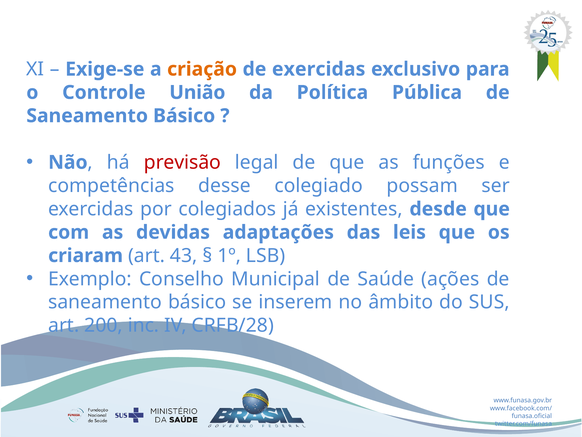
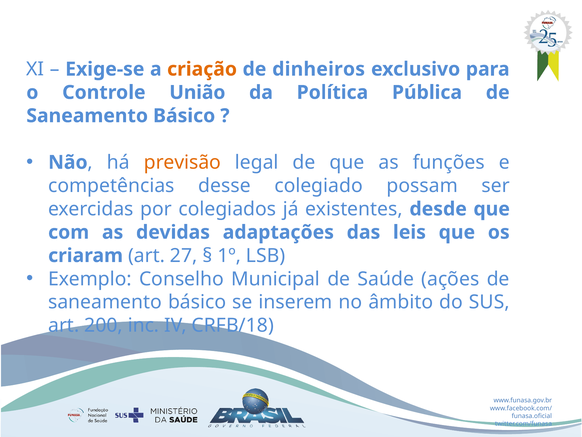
de exercidas: exercidas -> dinheiros (319, 69)
previsão colour: red -> orange (182, 162)
43: 43 -> 27 (184, 255)
CRFB/28: CRFB/28 -> CRFB/18 (233, 325)
